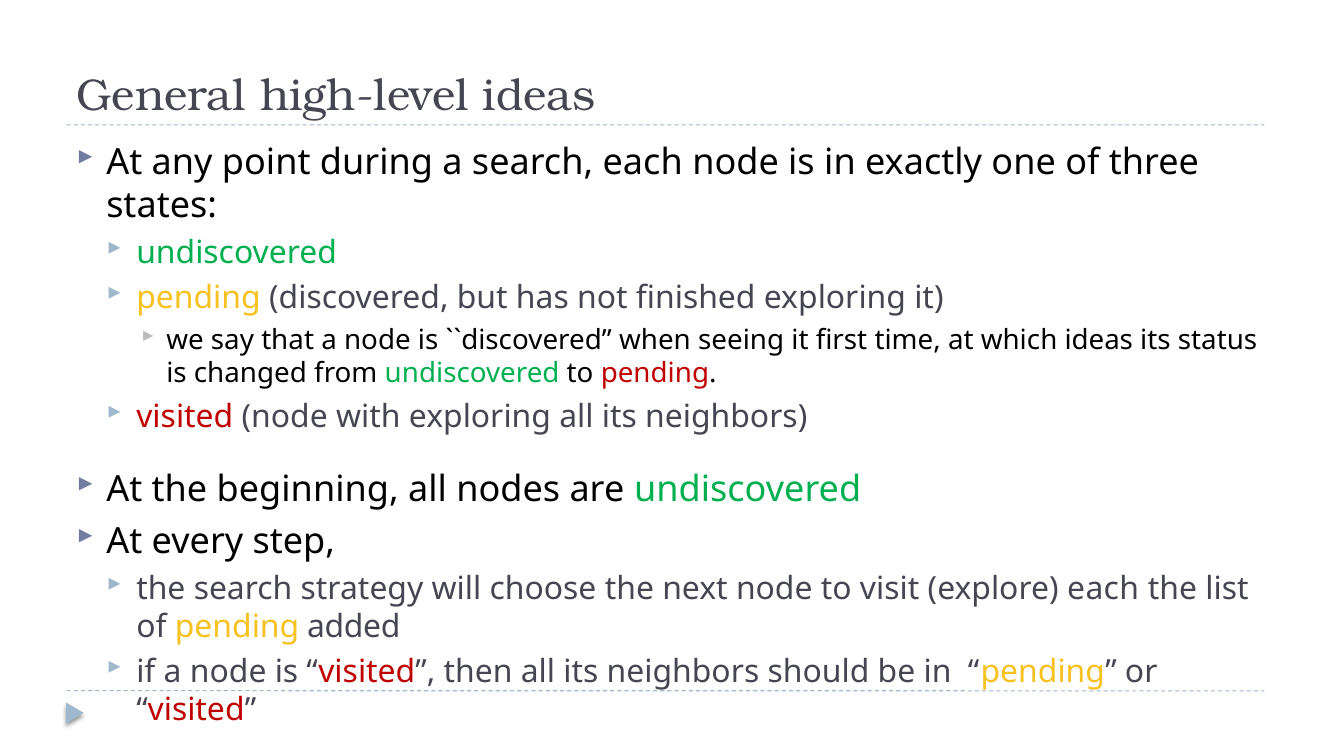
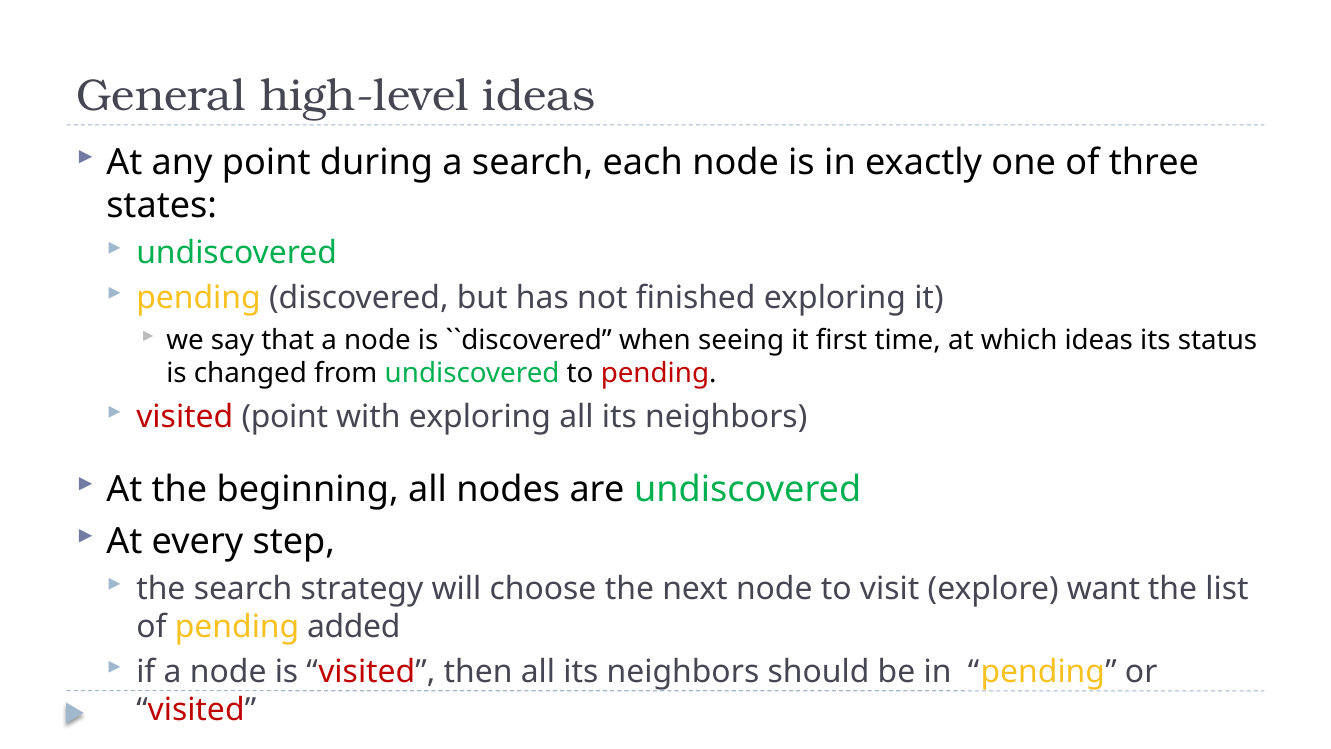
visited node: node -> point (285, 417)
explore each: each -> want (1103, 589)
